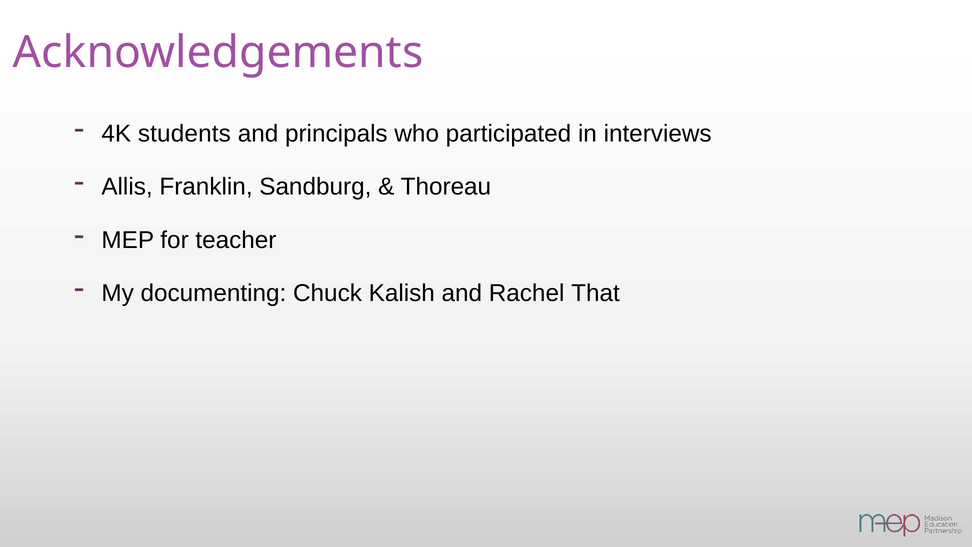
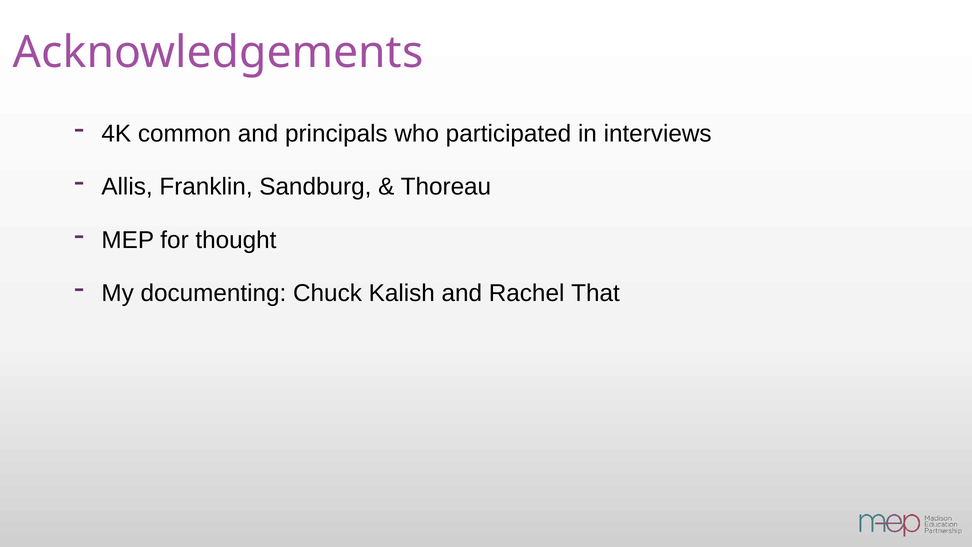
students: students -> common (184, 134)
teacher: teacher -> thought (236, 240)
